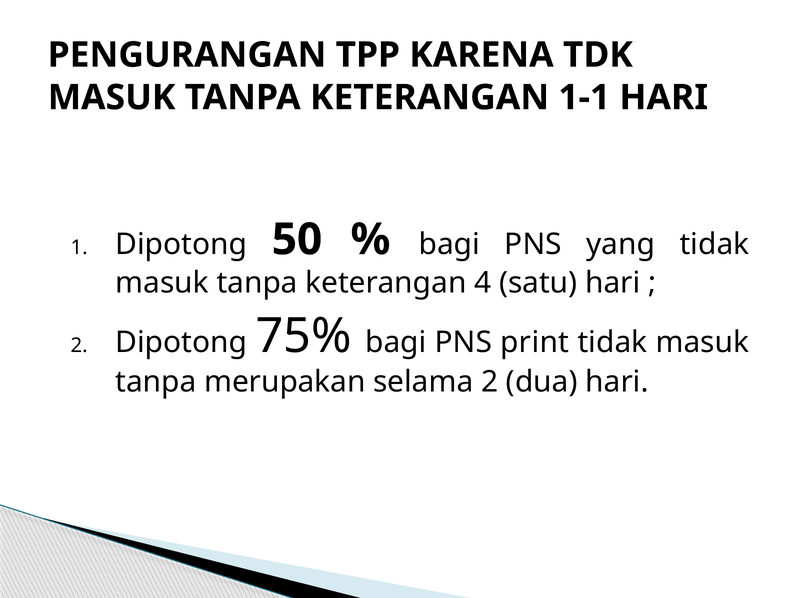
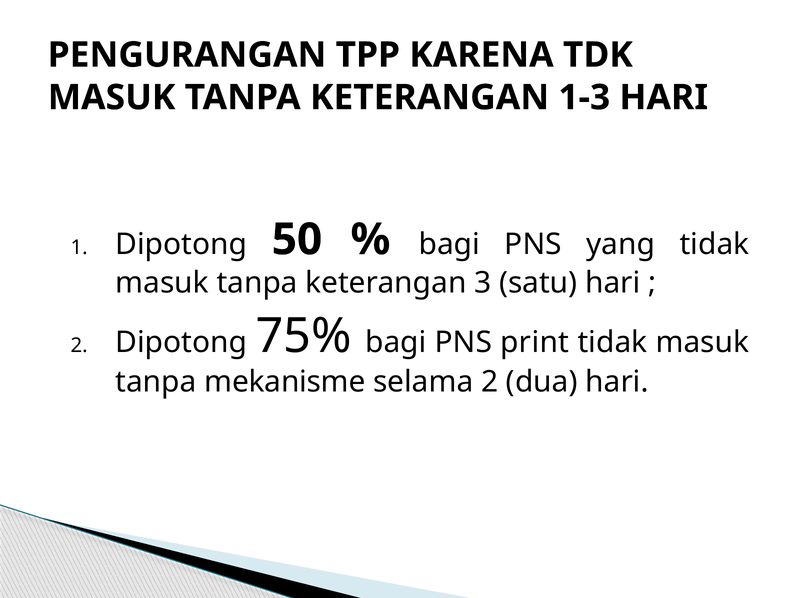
1-1: 1-1 -> 1-3 (584, 98)
4: 4 -> 3 (483, 283)
merupakan: merupakan -> mekanisme (285, 382)
